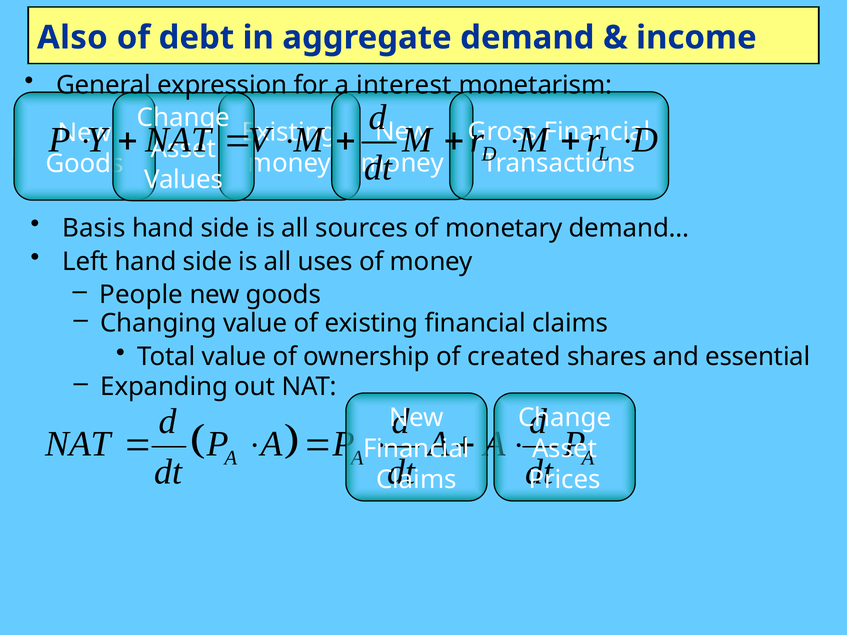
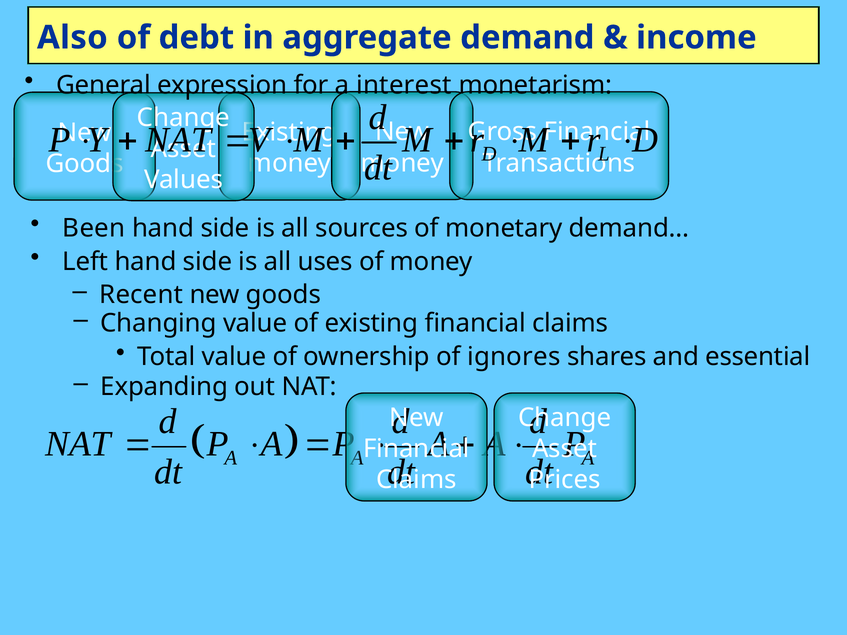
Basis: Basis -> Been (94, 228)
People: People -> Recent (141, 295)
created: created -> ignores (514, 357)
